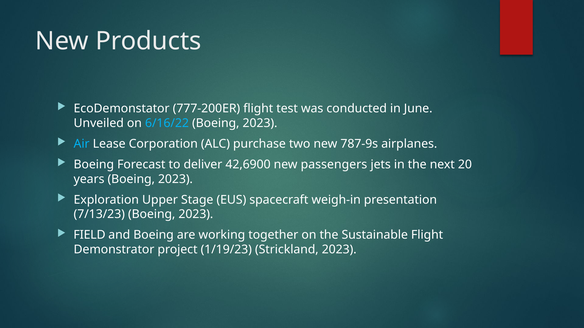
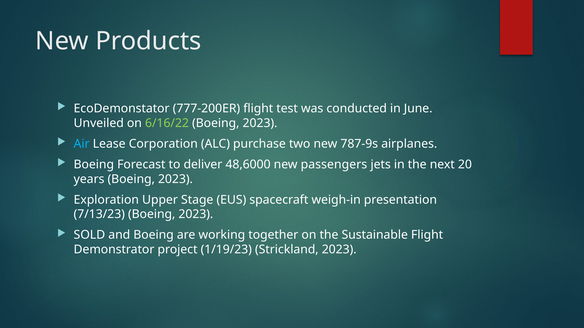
6/16/22 colour: light blue -> light green (167, 123)
42,6900: 42,6900 -> 48,6000 (248, 165)
FIELD: FIELD -> SOLD (89, 235)
